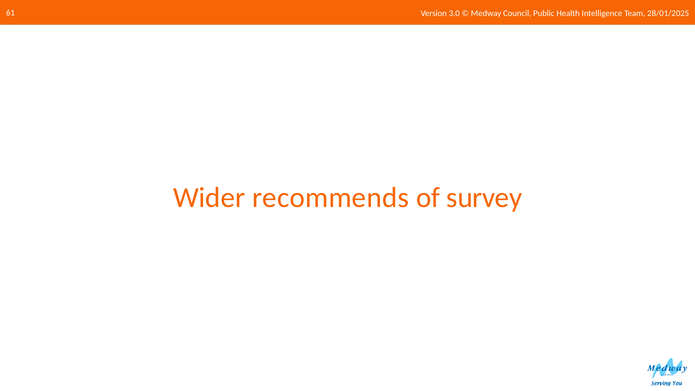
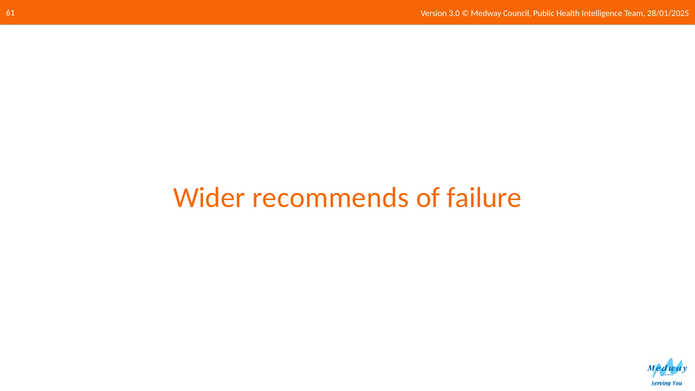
survey: survey -> failure (484, 197)
